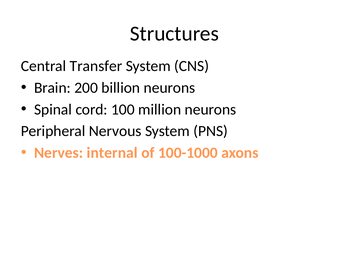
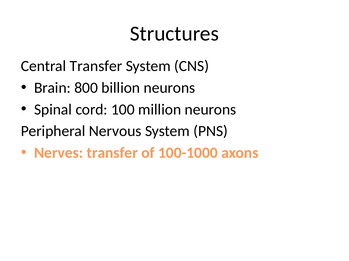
200: 200 -> 800 (86, 88)
Nerves internal: internal -> transfer (112, 153)
